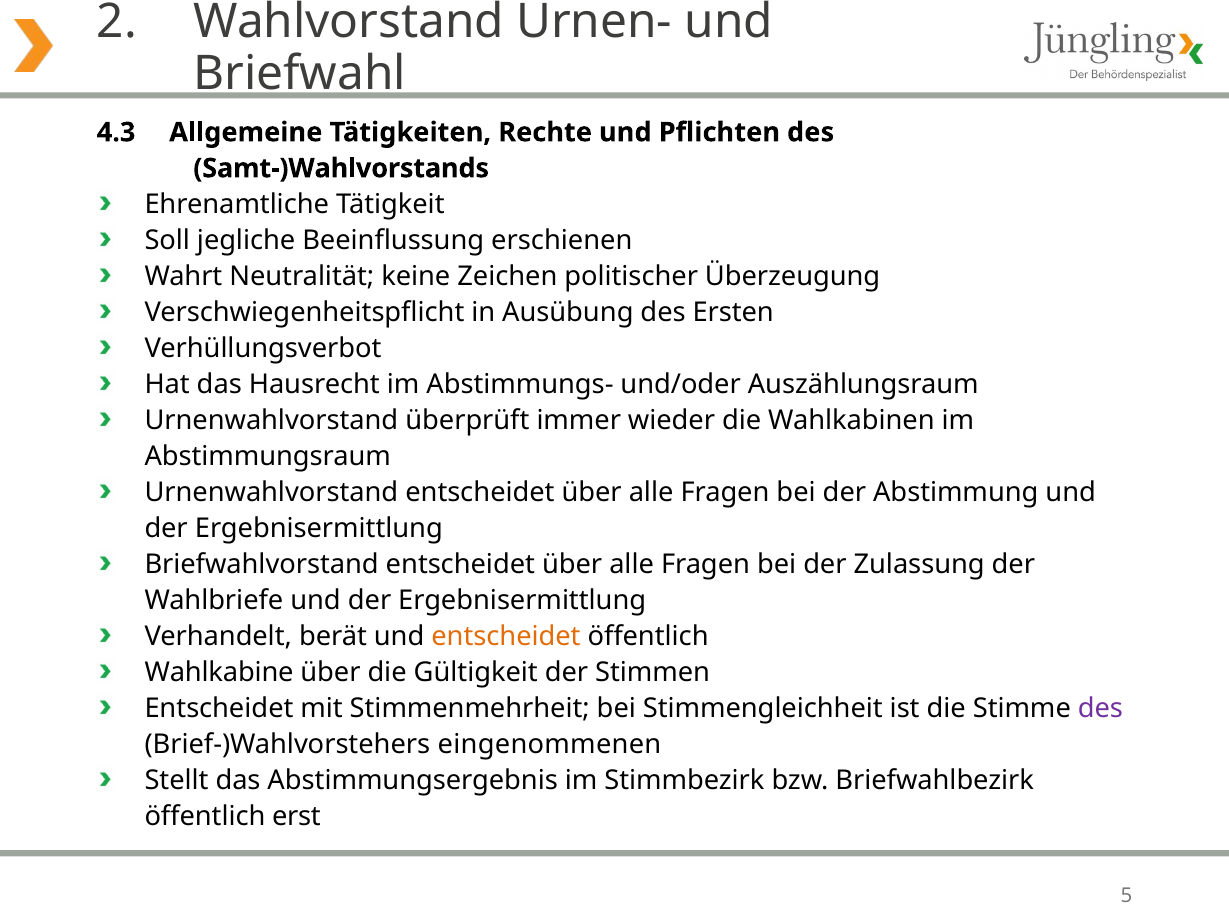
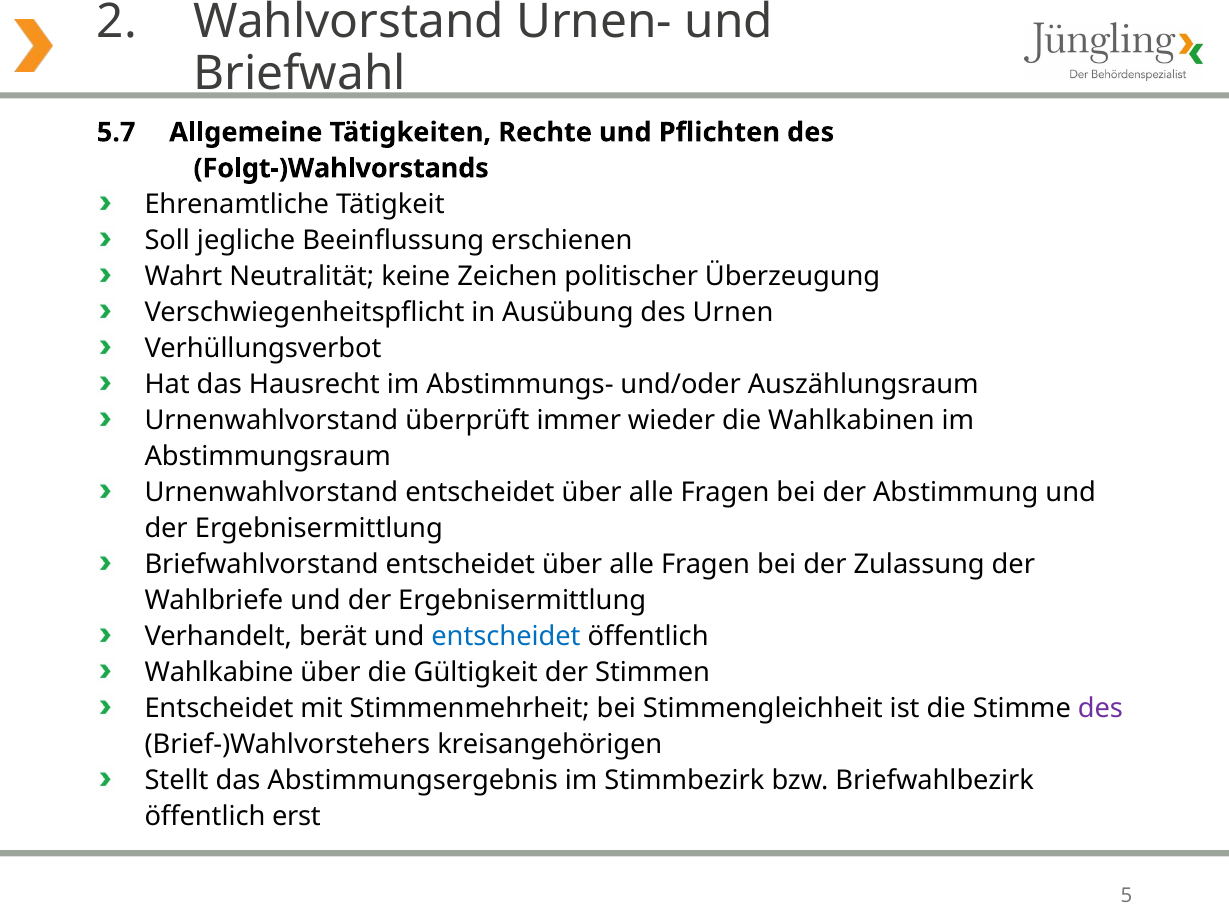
4.3: 4.3 -> 5.7 (116, 132)
Samt-)Wahlvorstands: Samt-)Wahlvorstands -> Folgt-)Wahlvorstands (341, 168)
Ersten: Ersten -> Urnen (733, 312)
entscheidet colour: orange -> blue (506, 636)
eingenommenen: eingenommenen -> kreisangehörigen (550, 744)
